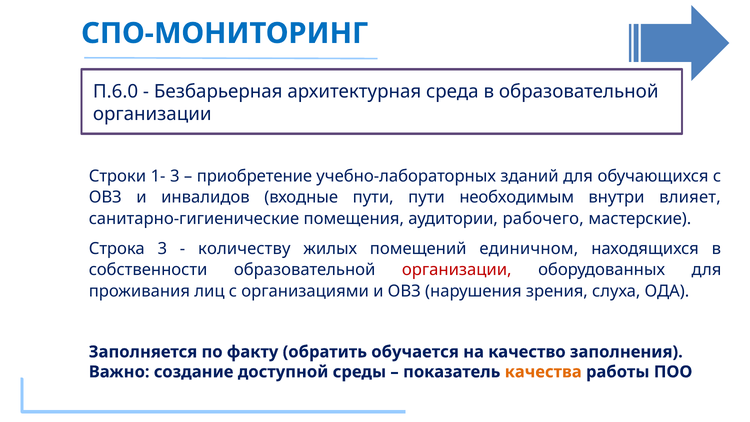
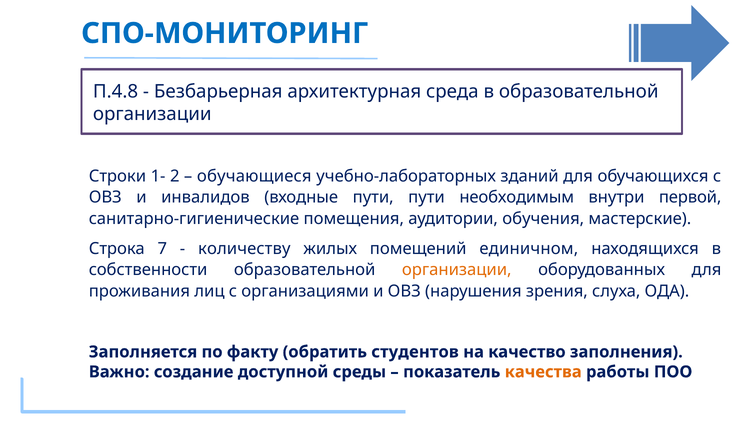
П.6.0: П.6.0 -> П.4.8 (116, 91)
1- 3: 3 -> 2 (175, 176)
приобретение: приобретение -> обучающиеся (254, 176)
влияет: влияет -> первой (690, 197)
рабочего: рабочего -> обучения (543, 219)
Строка 3: 3 -> 7 (162, 248)
организации colour: red -> orange (457, 270)
обучается: обучается -> студентов (415, 352)
